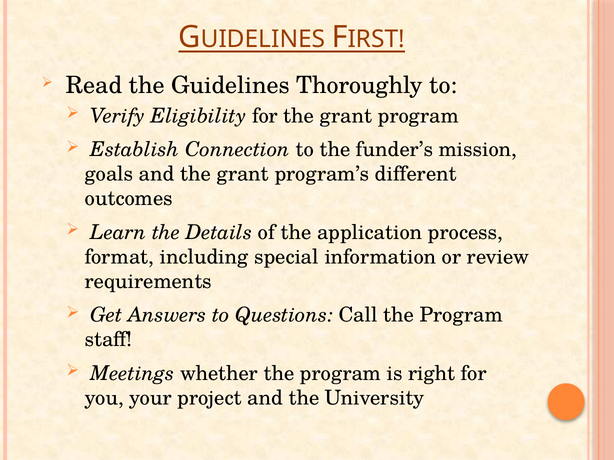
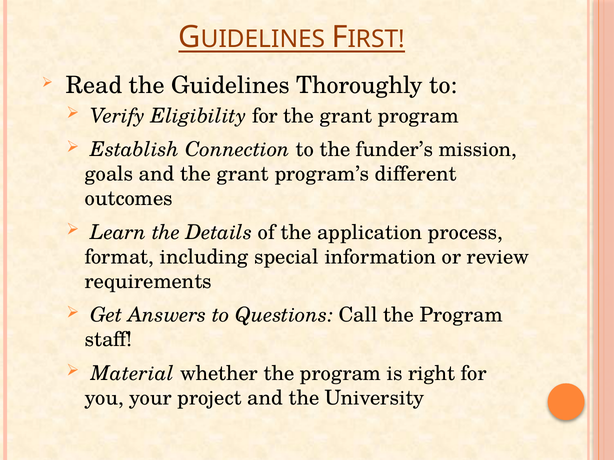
Meetings: Meetings -> Material (132, 374)
